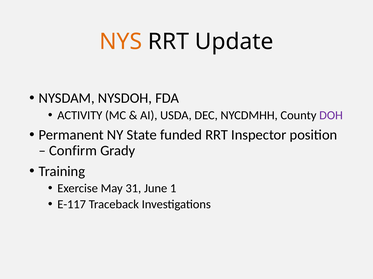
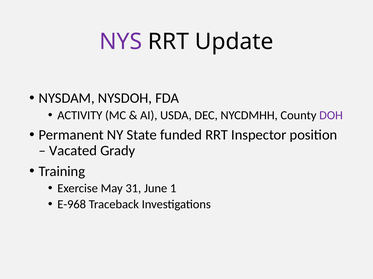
NYS colour: orange -> purple (121, 42)
Confirm: Confirm -> Vacated (73, 151)
E-117: E-117 -> E-968 (72, 205)
